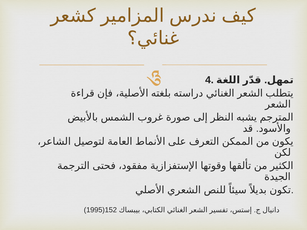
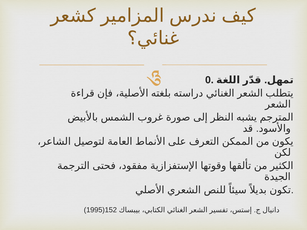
4: 4 -> 0 (209, 80)
